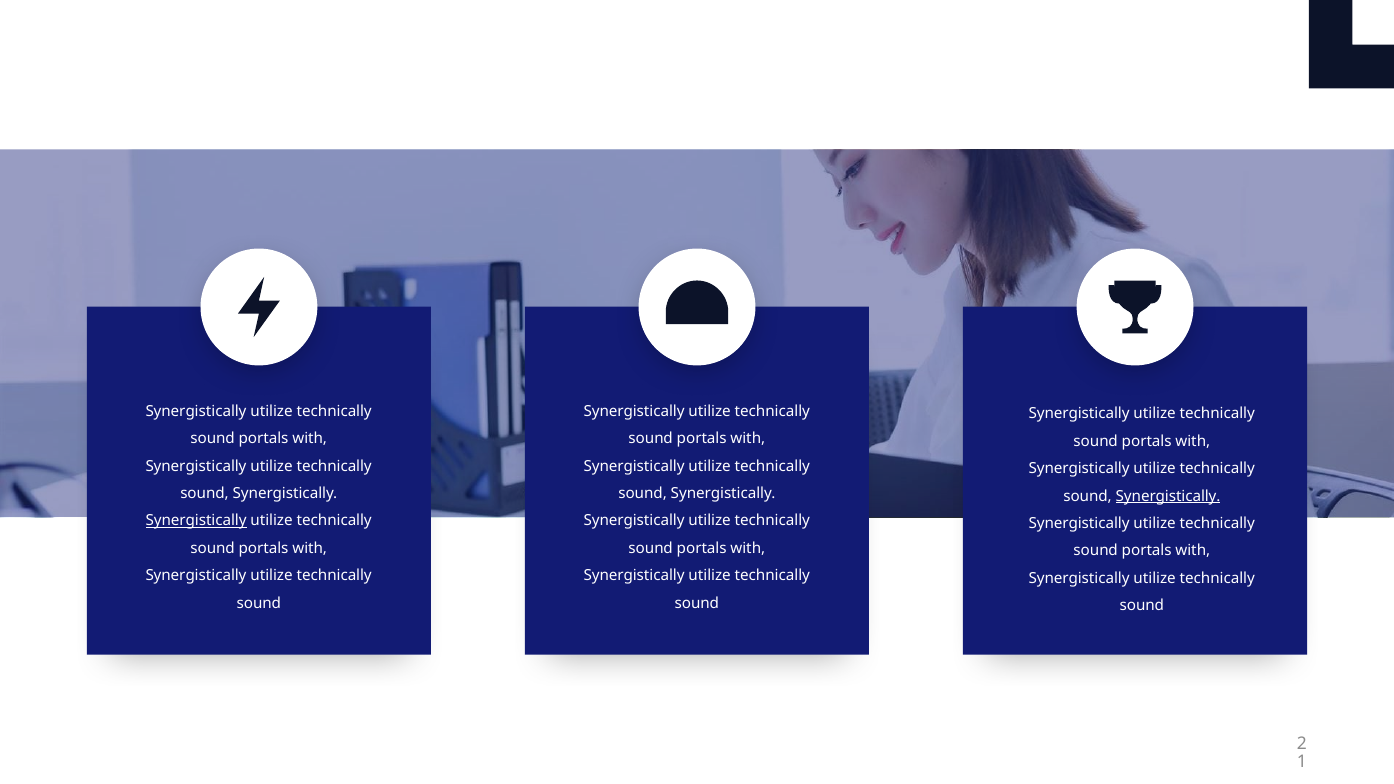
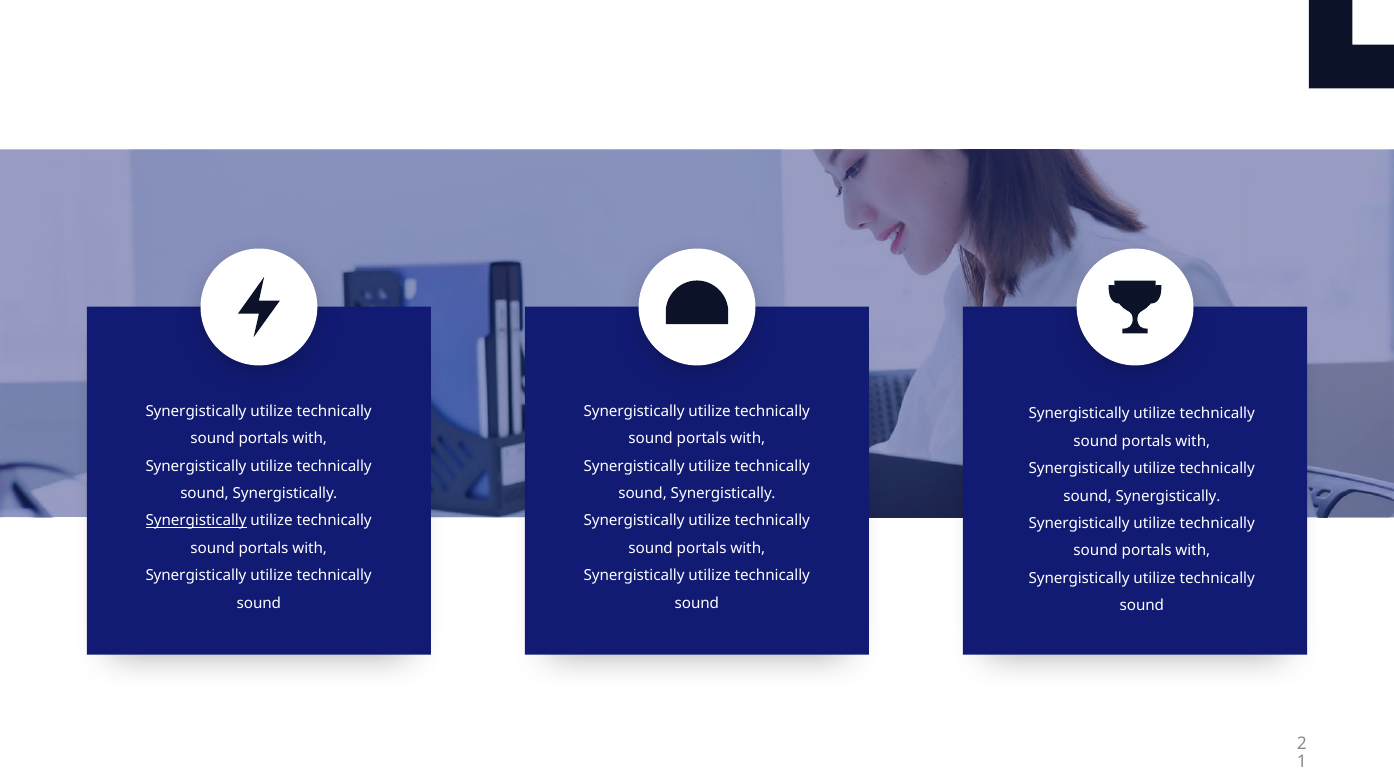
Synergistically underline: present -> none (1168, 496)
